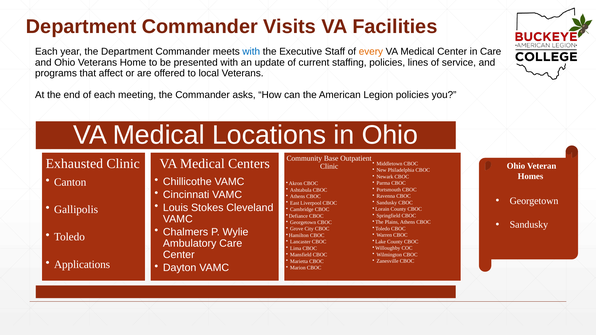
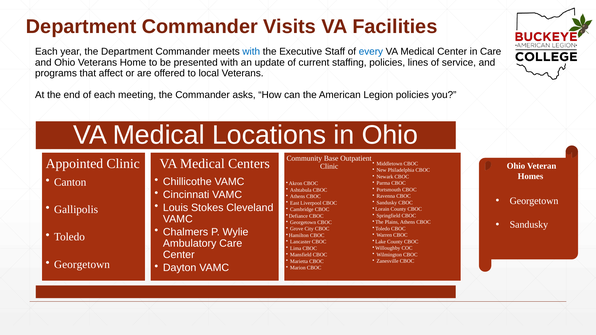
every colour: orange -> blue (371, 52)
Exhausted: Exhausted -> Appointed (74, 164)
Applications: Applications -> Georgetown (82, 265)
